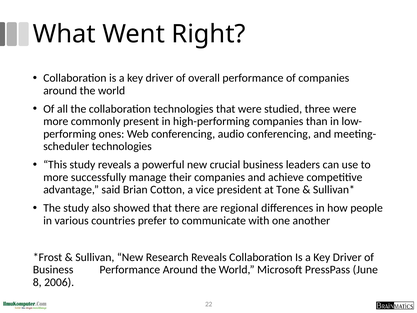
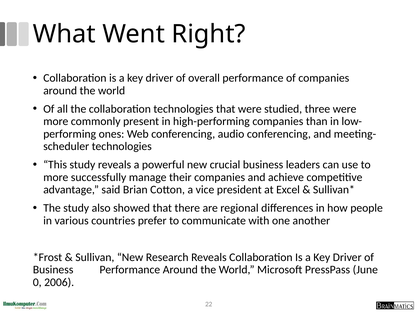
Tone: Tone -> Excel (288, 190)
8: 8 -> 0 (37, 282)
